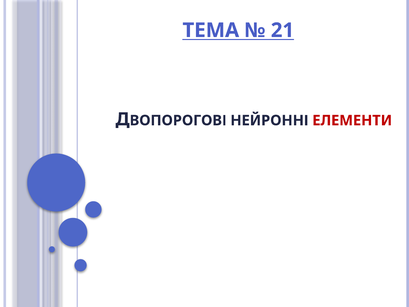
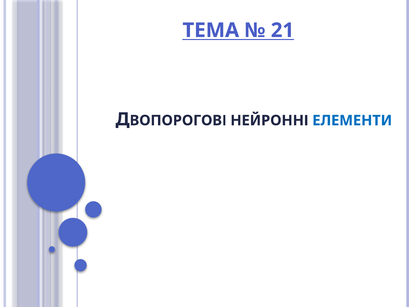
ЕЛЕМЕНТИ colour: red -> blue (352, 120)
